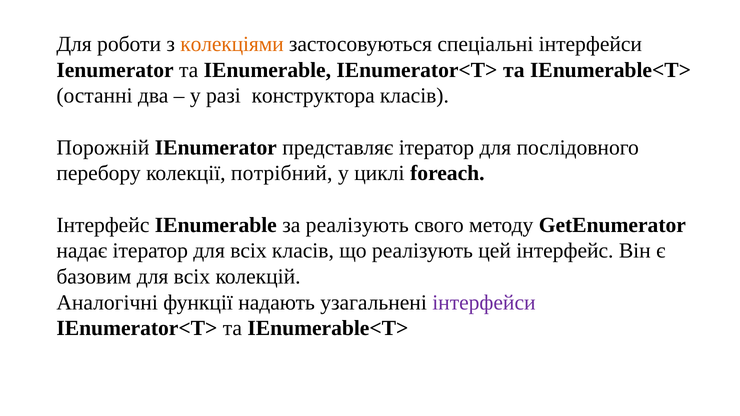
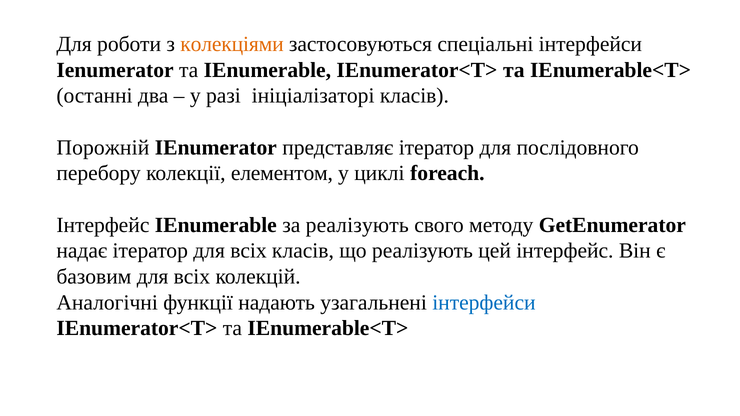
конструктора: конструктора -> ініціалізаторі (313, 96)
потрібний: потрібний -> елементом (282, 173)
інтерфейси colour: purple -> blue (484, 303)
